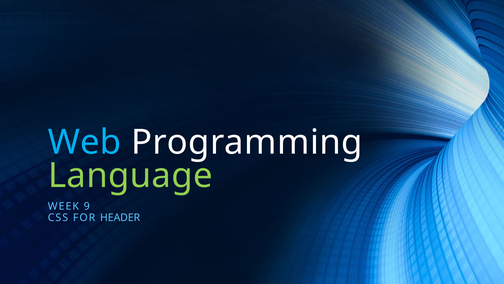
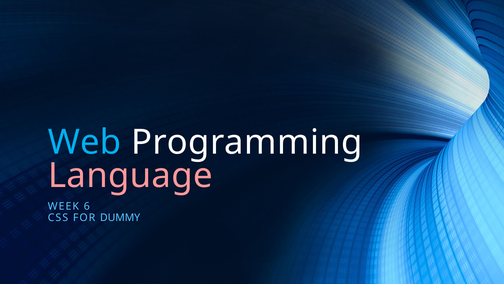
Language colour: light green -> pink (130, 175)
9: 9 -> 6 (87, 206)
HEADER: HEADER -> DUMMY (120, 217)
